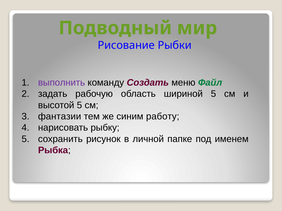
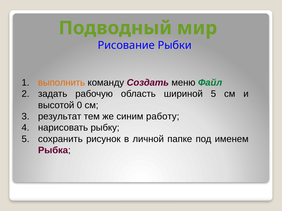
выполнить colour: purple -> orange (62, 83)
высотой 5: 5 -> 0 (79, 105)
фантазии: фантазии -> результат (60, 117)
